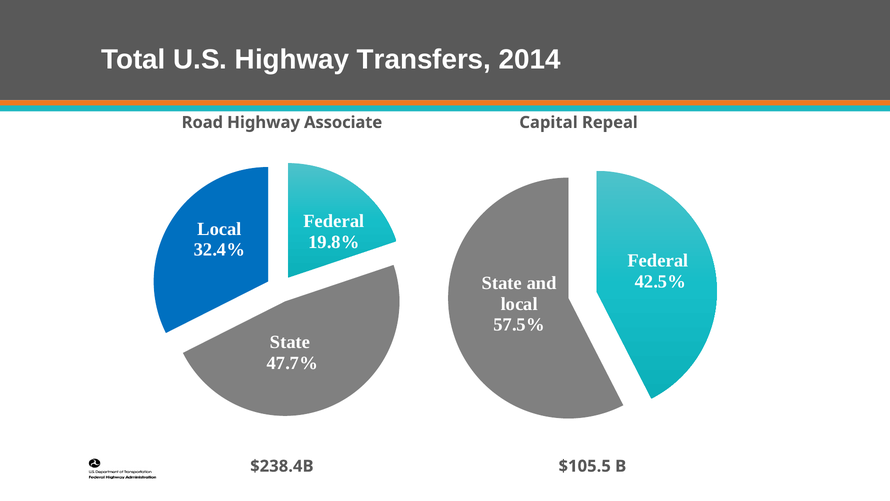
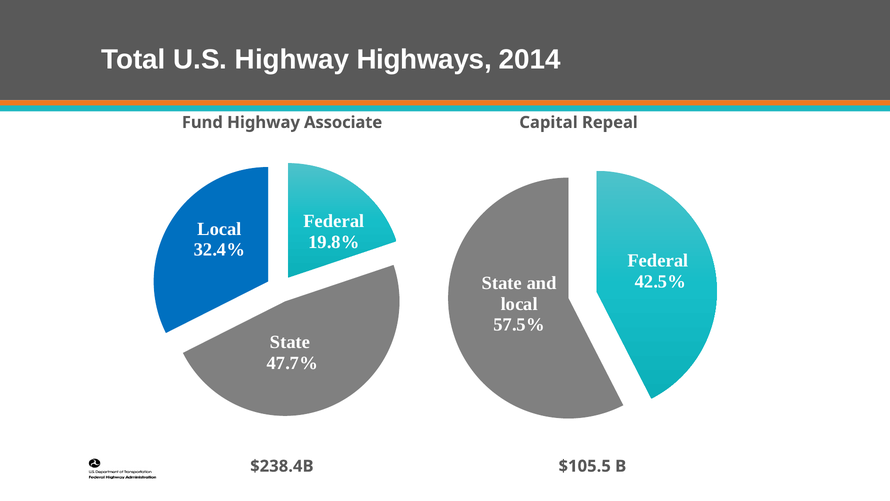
Transfers: Transfers -> Highways (424, 59)
Road: Road -> Fund (202, 122)
